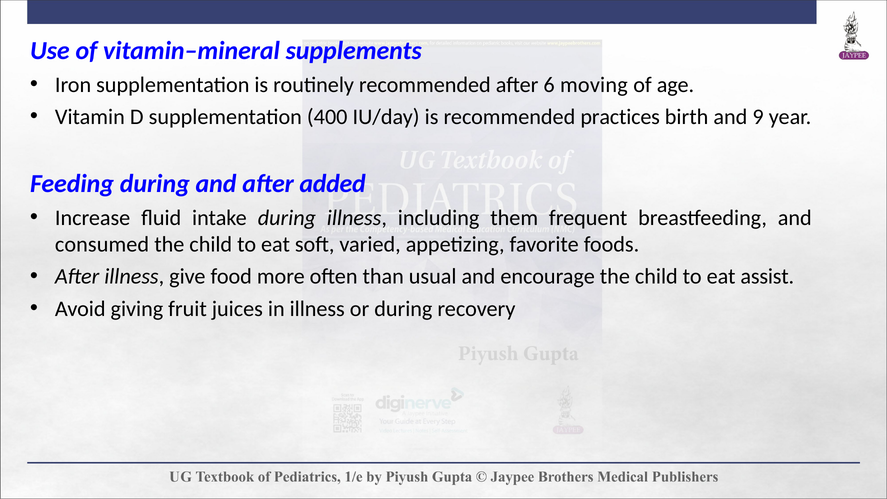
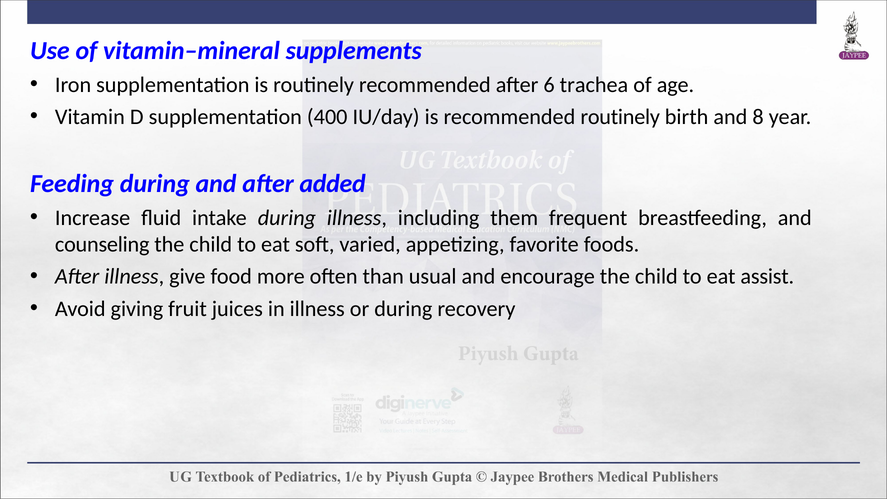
moving: moving -> trachea (594, 85)
recommended practices: practices -> routinely (620, 117)
9: 9 -> 8 (758, 117)
consumed: consumed -> counseling (102, 244)
